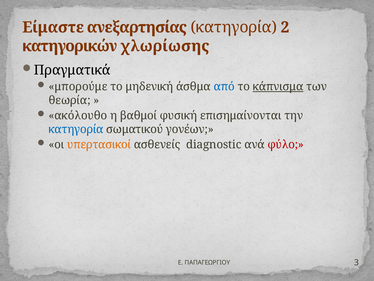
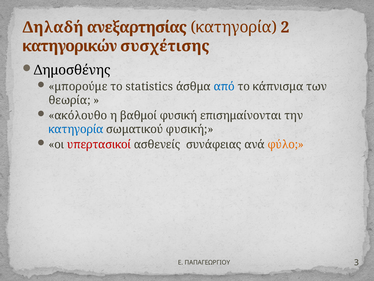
Είμαστε: Είμαστε -> Δηλαδή (53, 27)
χλωρίωσης: χλωρίωσης -> συσχέτισης (165, 46)
Πραγματικά: Πραγματικά -> Δημοσθένης (72, 70)
μηδενική: μηδενική -> statistics (149, 86)
κάπνισμα underline: present -> none (278, 86)
σωματικού γονέων: γονέων -> φυσική (190, 129)
υπερτασικοί colour: orange -> red (99, 144)
diagnostic: diagnostic -> συνάφειας (214, 144)
φύλο colour: red -> orange (286, 144)
